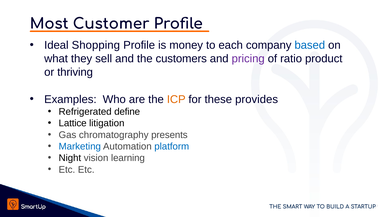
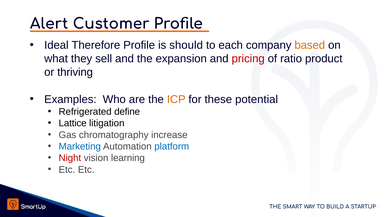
Most: Most -> Alert (49, 24)
Shopping: Shopping -> Therefore (96, 45)
money: money -> should (186, 45)
based colour: blue -> orange (310, 45)
customers: customers -> expansion (181, 59)
pricing colour: purple -> red (248, 59)
provides: provides -> potential (257, 99)
presents: presents -> increase (169, 135)
Night colour: black -> red (70, 158)
